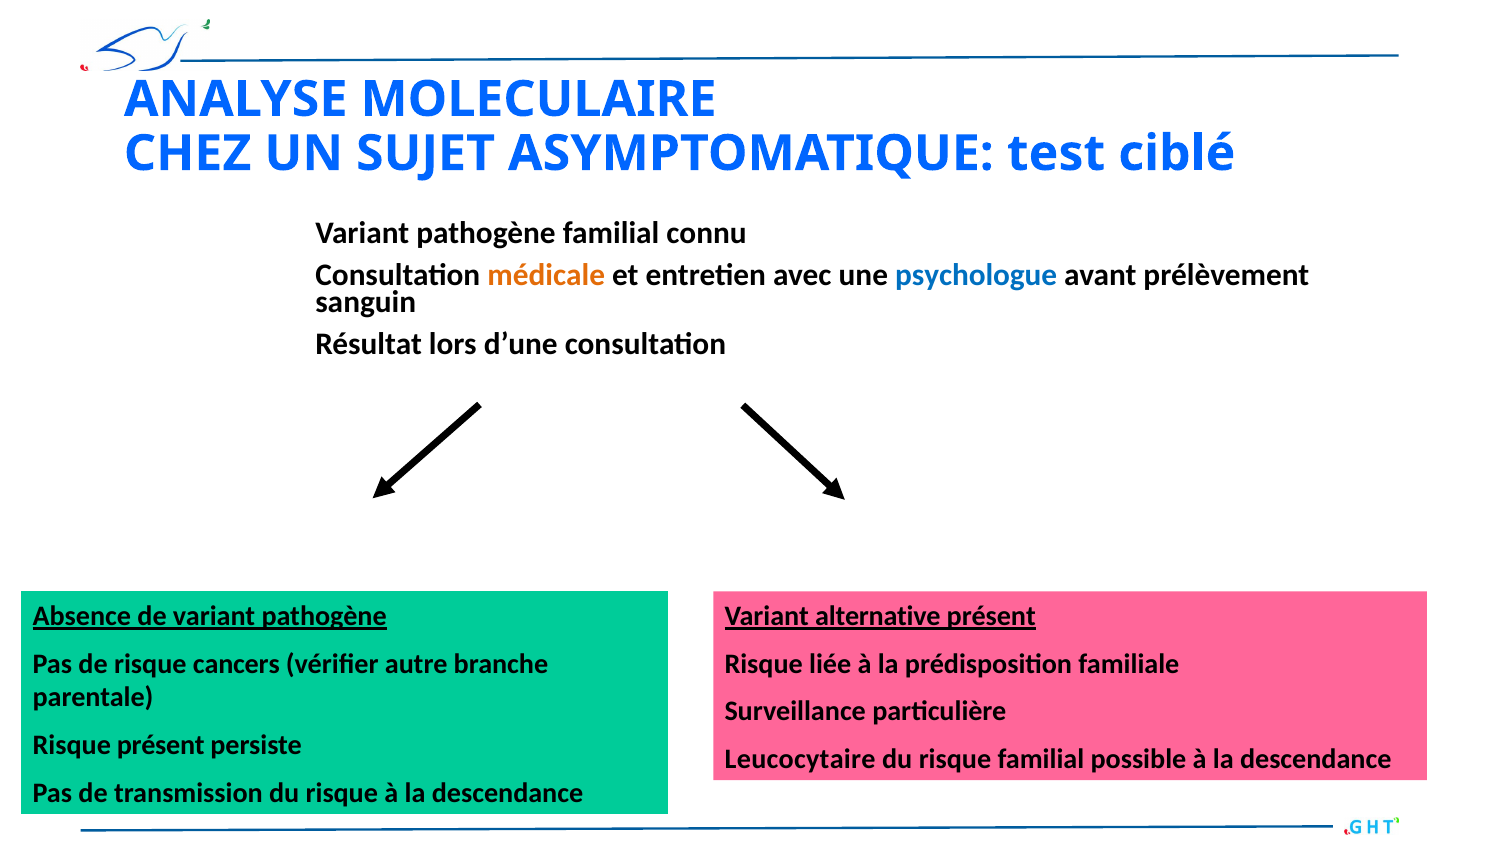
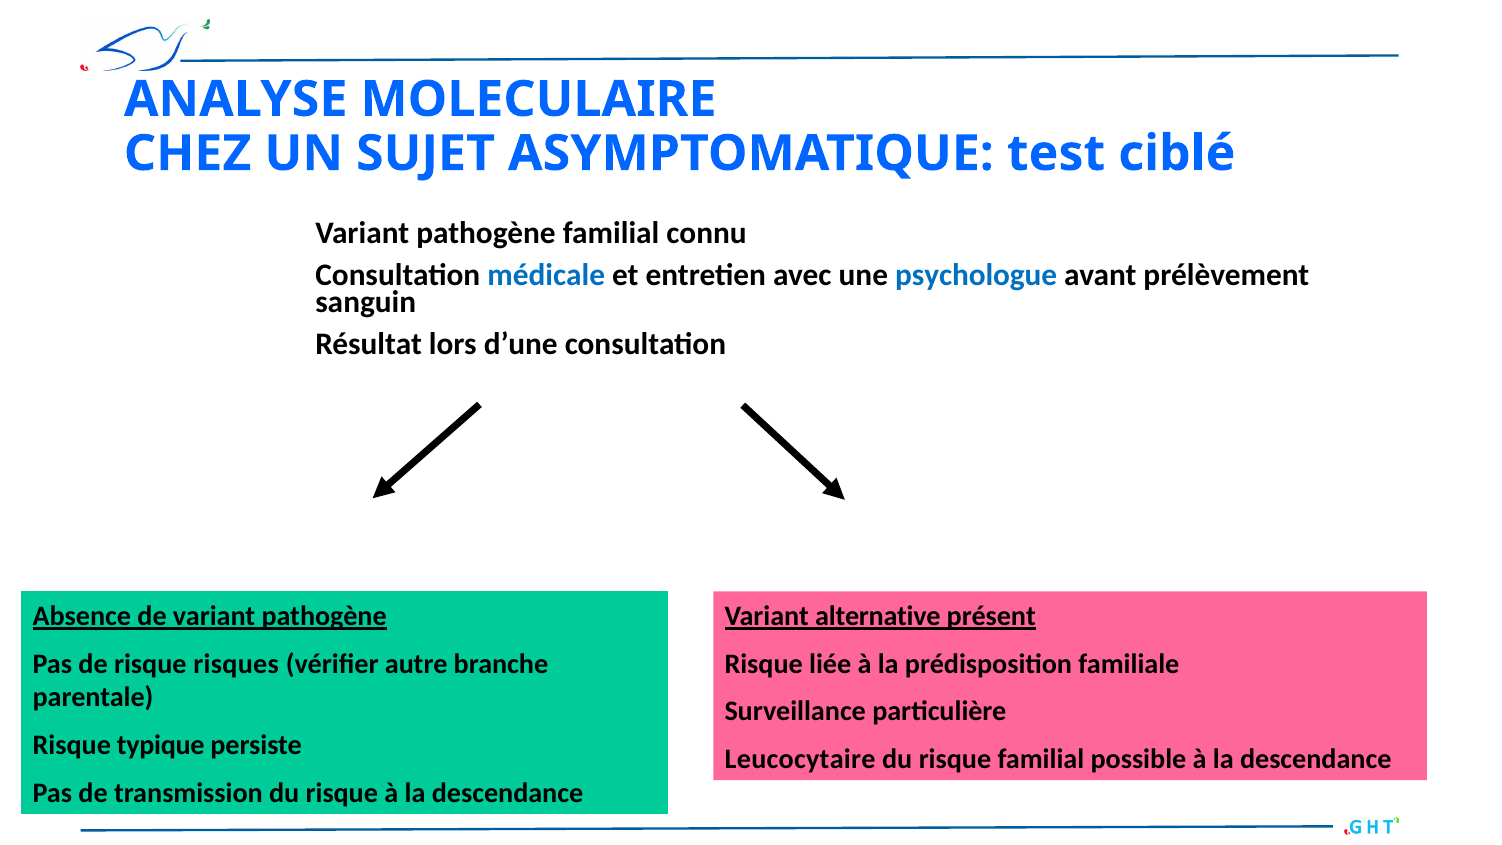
médicale colour: orange -> blue (546, 276)
cancers: cancers -> risques (236, 664)
Risque présent: présent -> typique (161, 745)
